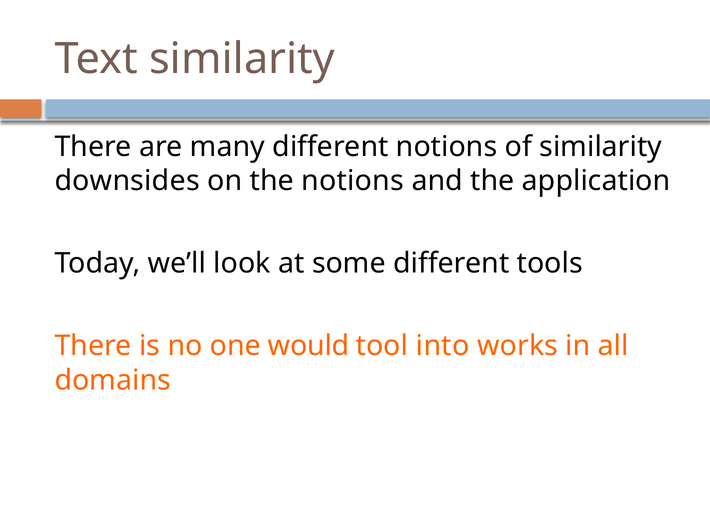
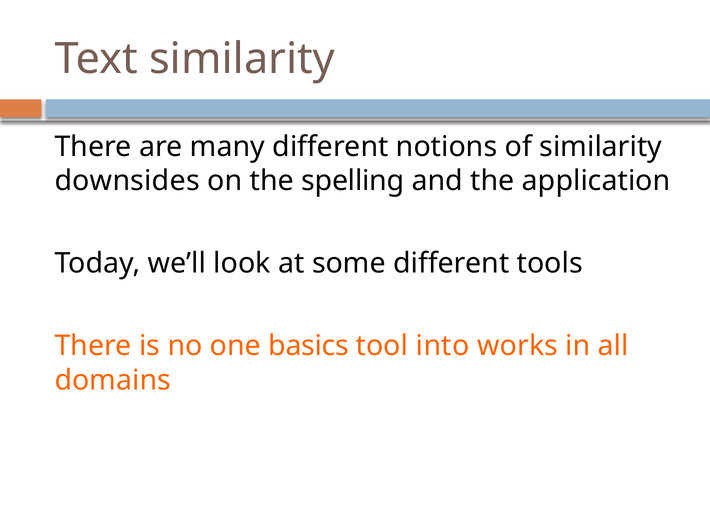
the notions: notions -> spelling (353, 181)
would: would -> basics (309, 346)
